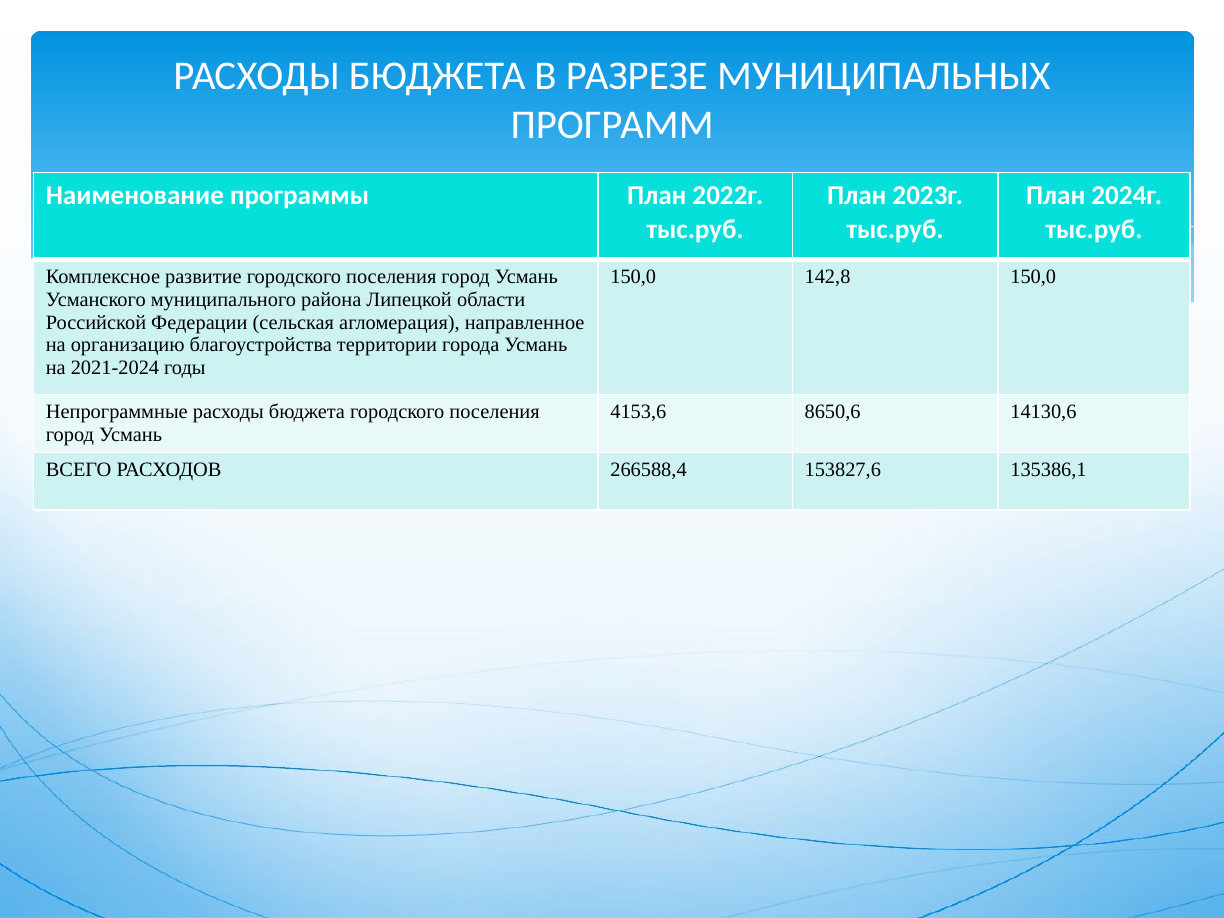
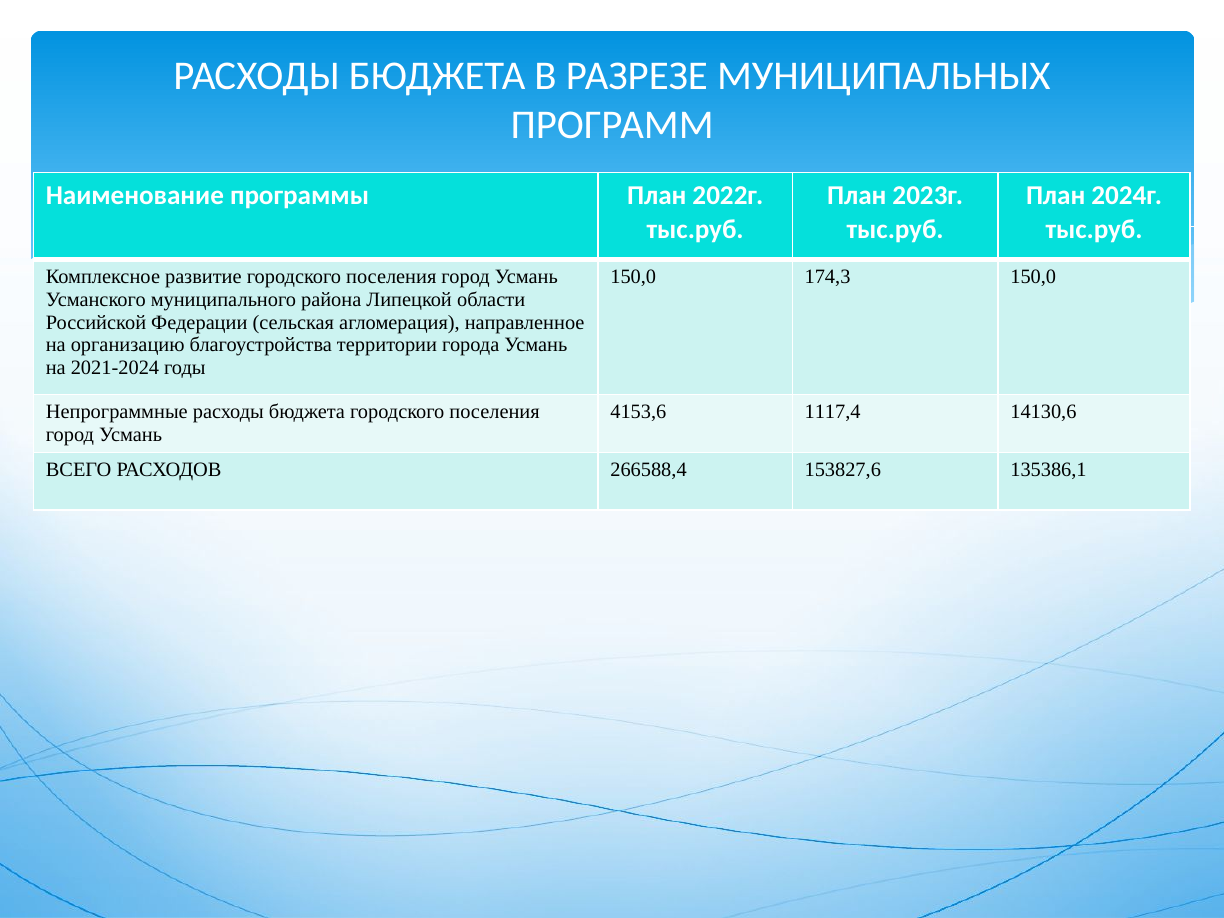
142,8: 142,8 -> 174,3 (828, 277)
8650,6: 8650,6 -> 1117,4 (833, 412)
